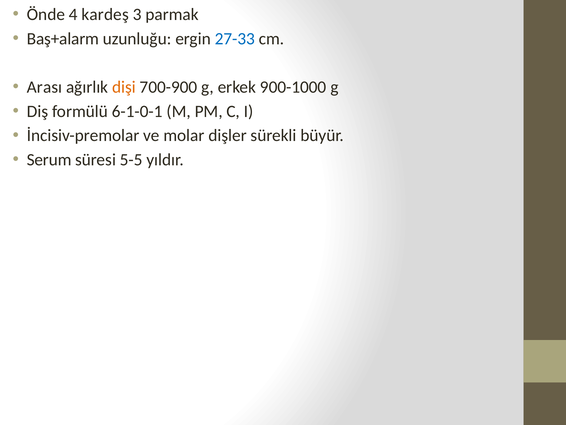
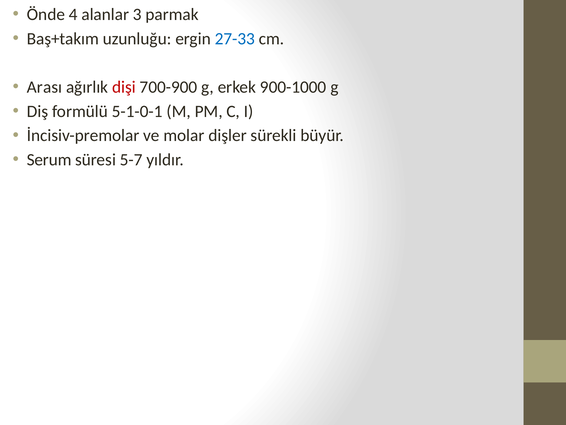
kardeş: kardeş -> alanlar (105, 14)
Baş+alarm: Baş+alarm -> Baş+takım (63, 39)
dişi colour: orange -> red (124, 87)
6-1-0-1: 6-1-0-1 -> 5-1-0-1 (137, 111)
5-5: 5-5 -> 5-7 (131, 160)
